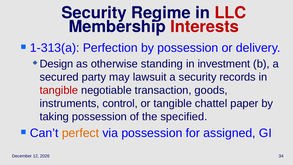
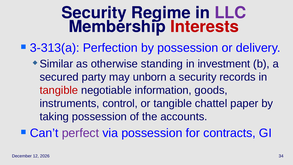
LLC colour: red -> purple (230, 13)
1-313(a: 1-313(a -> 3-313(a (55, 48)
Design: Design -> Similar (56, 64)
lawsuit: lawsuit -> unborn (150, 77)
transaction: transaction -> information (163, 90)
specified: specified -> accounts (184, 117)
perfect colour: orange -> purple (80, 133)
assigned: assigned -> contracts (230, 133)
